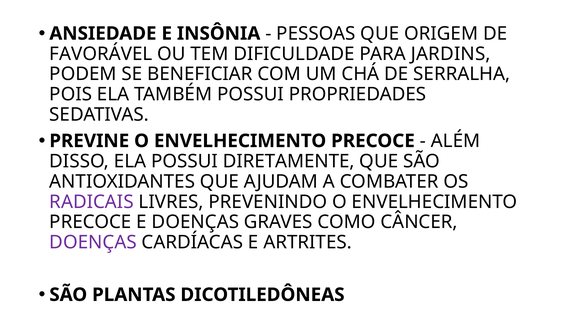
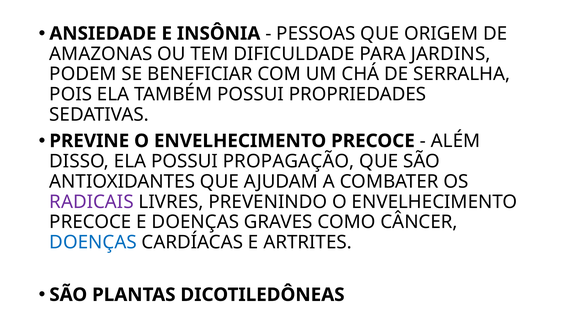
FAVORÁVEL: FAVORÁVEL -> AMAZONAS (101, 54)
DIRETAMENTE: DIRETAMENTE -> PROPAGAÇÃO (289, 161)
DOENÇAS colour: purple -> blue (93, 243)
